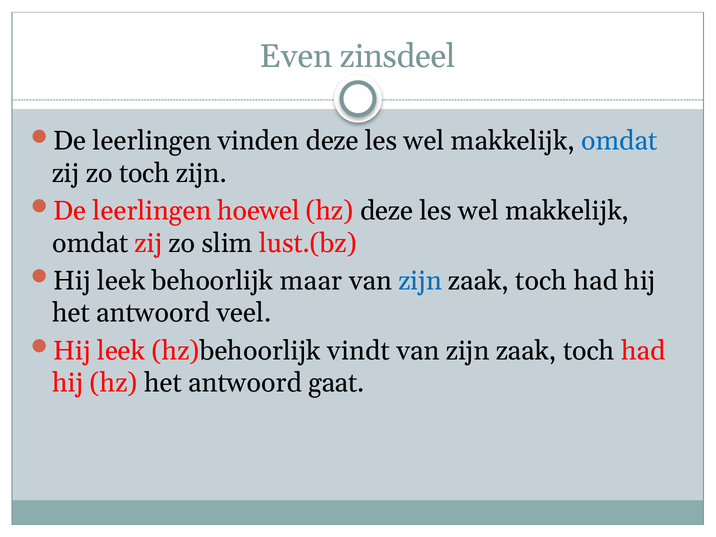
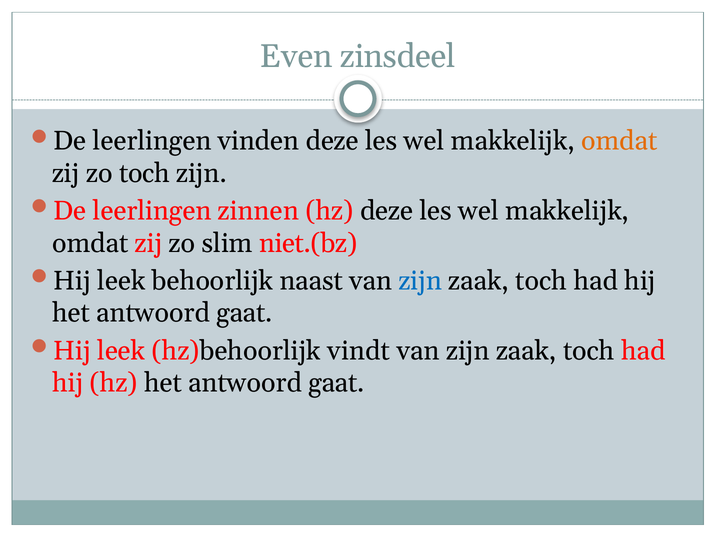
omdat colour: blue -> orange (619, 141)
hoewel: hoewel -> zinnen (258, 211)
lust.(bz: lust.(bz -> niet.(bz (308, 243)
maar: maar -> naast (311, 281)
veel: veel -> gaat (244, 313)
